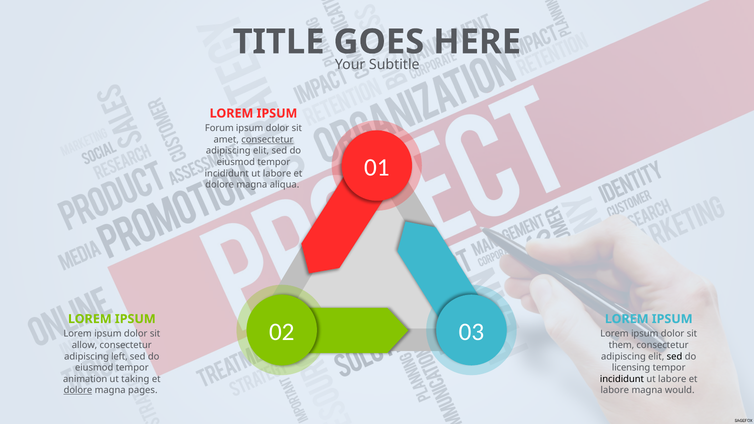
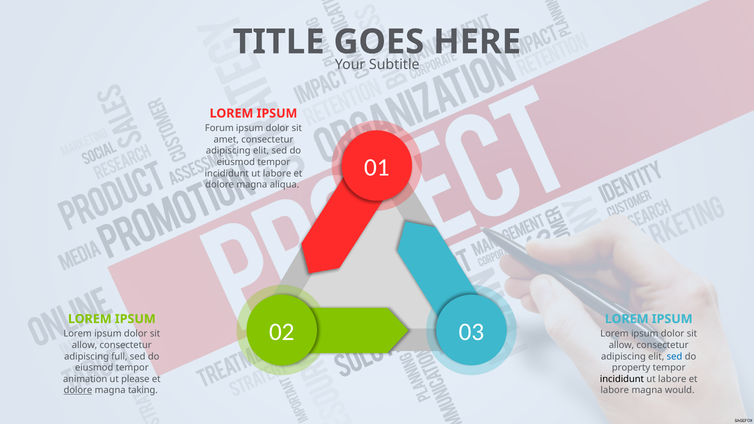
consectetur underline: present -> none (267, 140)
them: them -> allow (621, 345)
left: left -> full (119, 357)
sed colour: black -> blue (675, 357)
licensing: licensing -> property (631, 368)
taking: taking -> please (135, 379)
pages: pages -> taking (143, 390)
